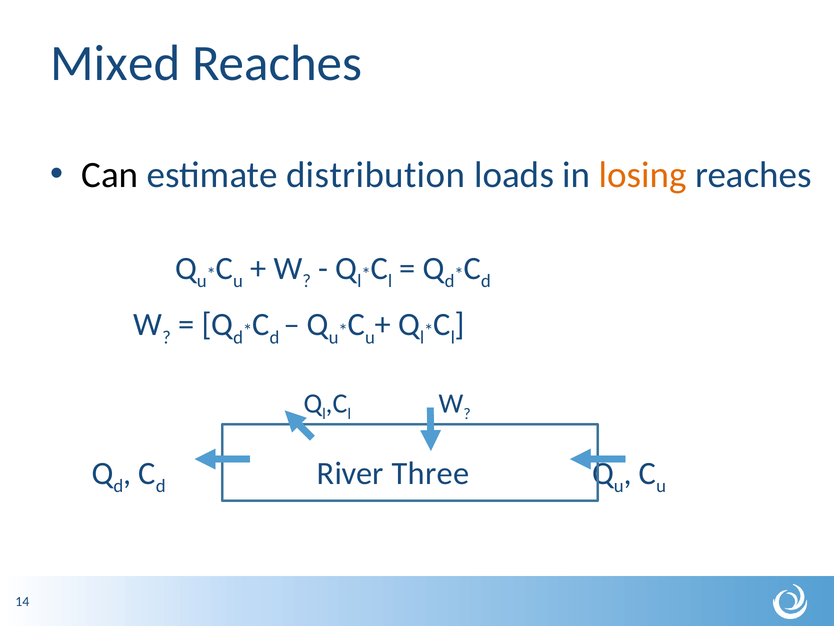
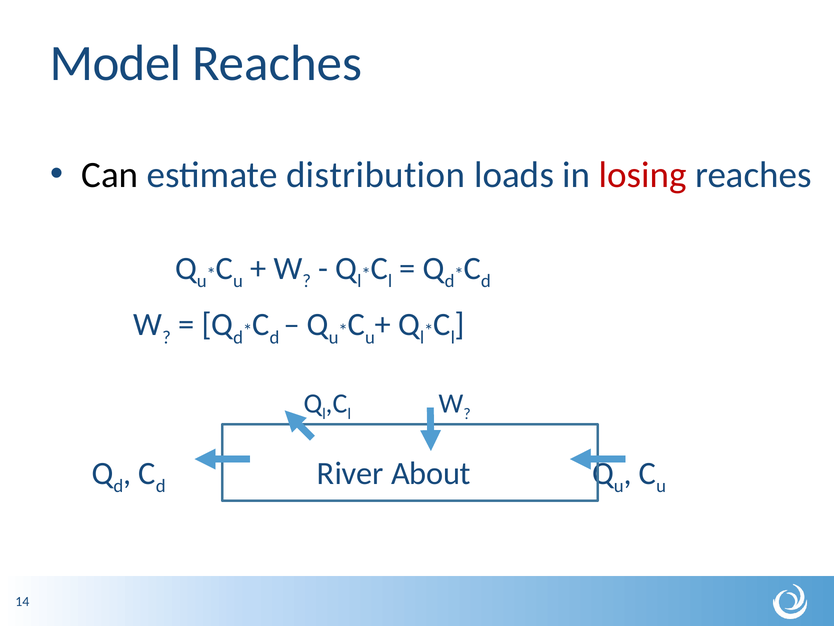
Mixed: Mixed -> Model (116, 63)
losing colour: orange -> red (643, 175)
Three: Three -> About (431, 473)
